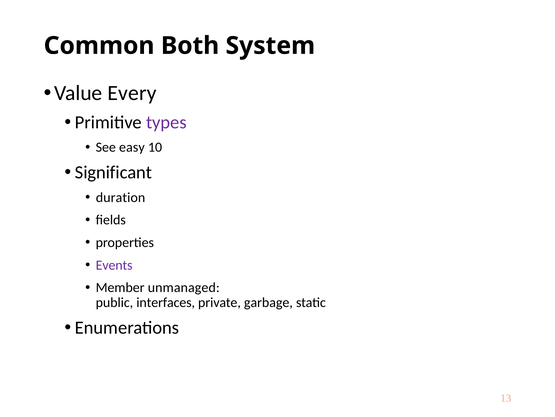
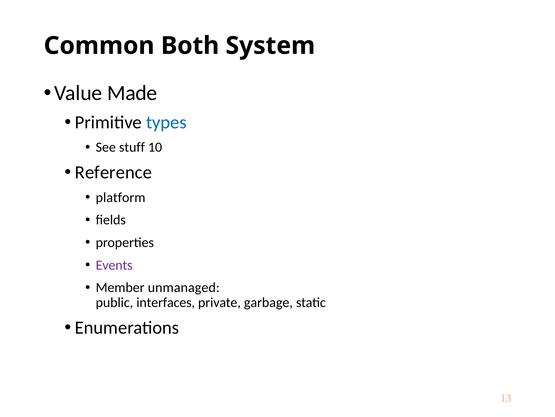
Every: Every -> Made (132, 93)
types colour: purple -> blue (166, 122)
easy: easy -> stuff (132, 147)
Significant: Significant -> Reference (113, 172)
duration: duration -> platform (121, 197)
